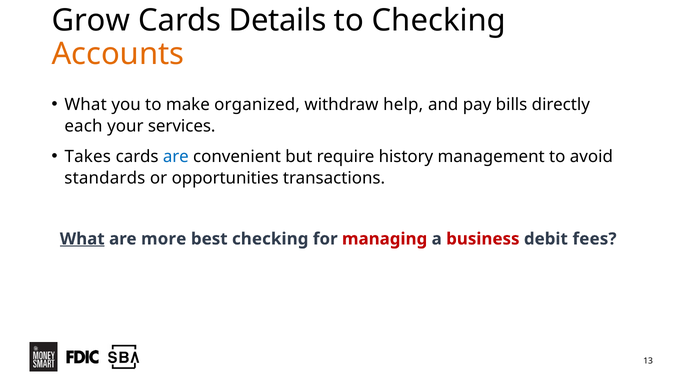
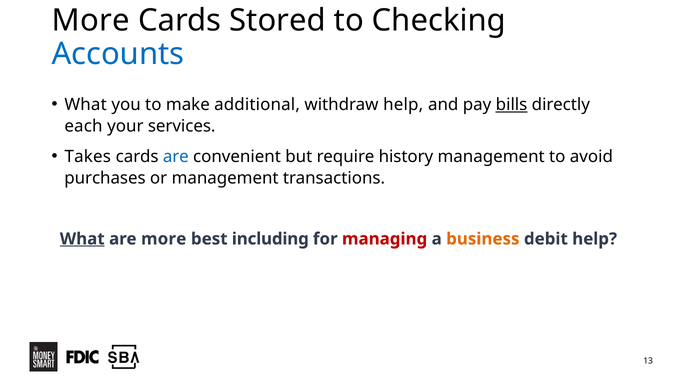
Grow: Grow -> More (91, 21)
Details: Details -> Stored (277, 21)
Accounts colour: orange -> blue (118, 54)
organized: organized -> additional (257, 105)
bills underline: none -> present (512, 105)
standards: standards -> purchases (105, 178)
or opportunities: opportunities -> management (225, 178)
best checking: checking -> including (270, 239)
business colour: red -> orange (483, 239)
debit fees: fees -> help (595, 239)
